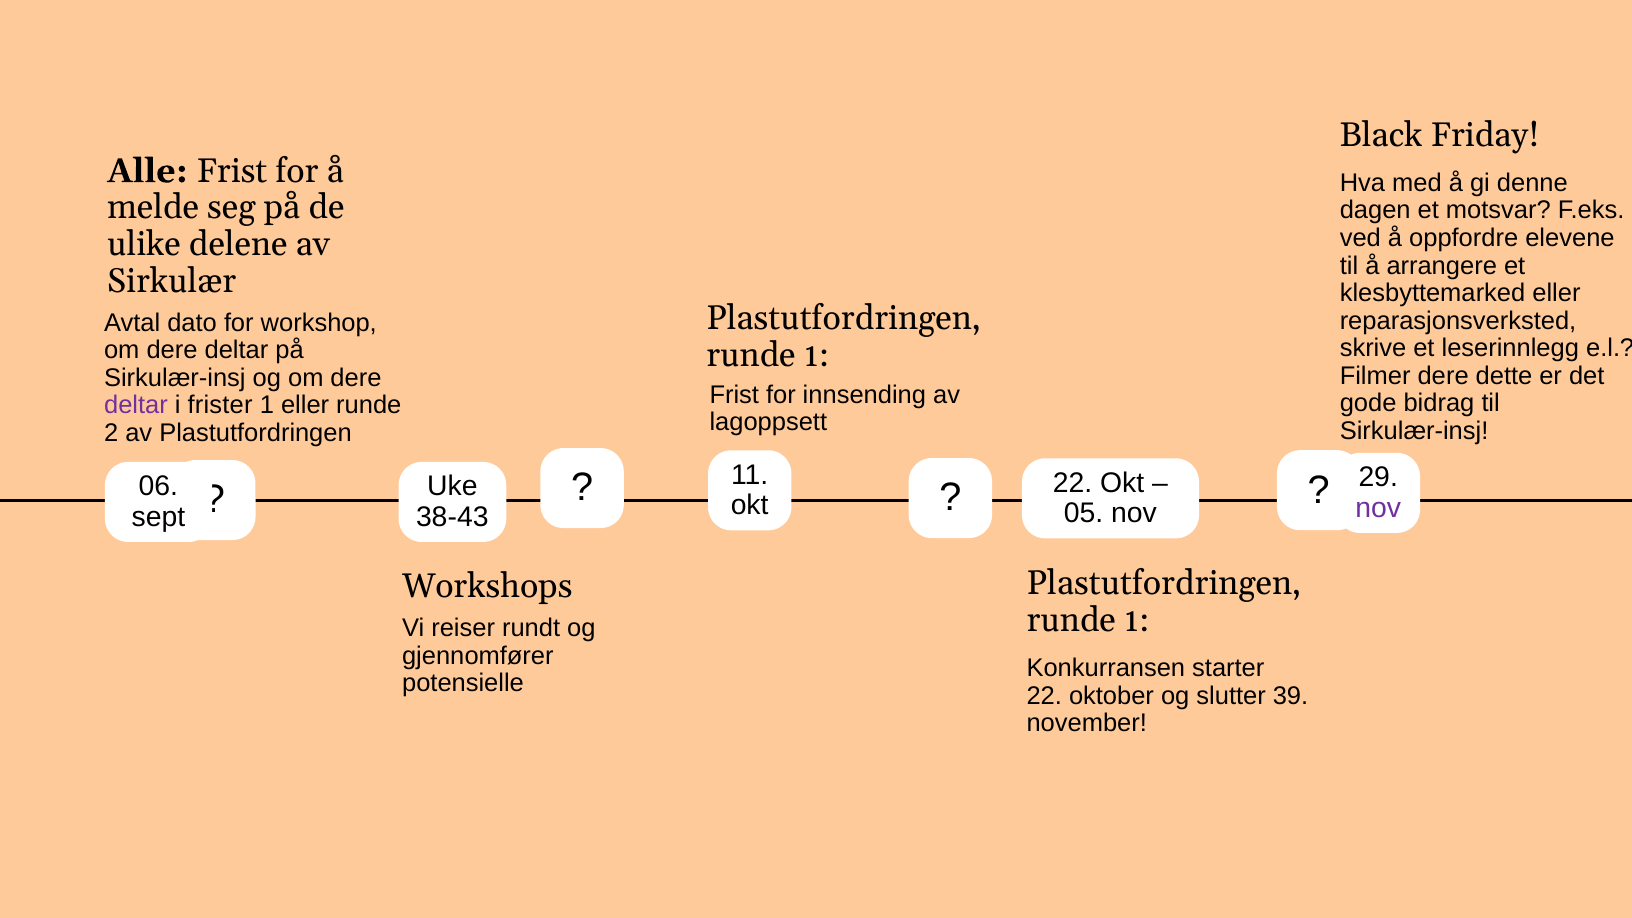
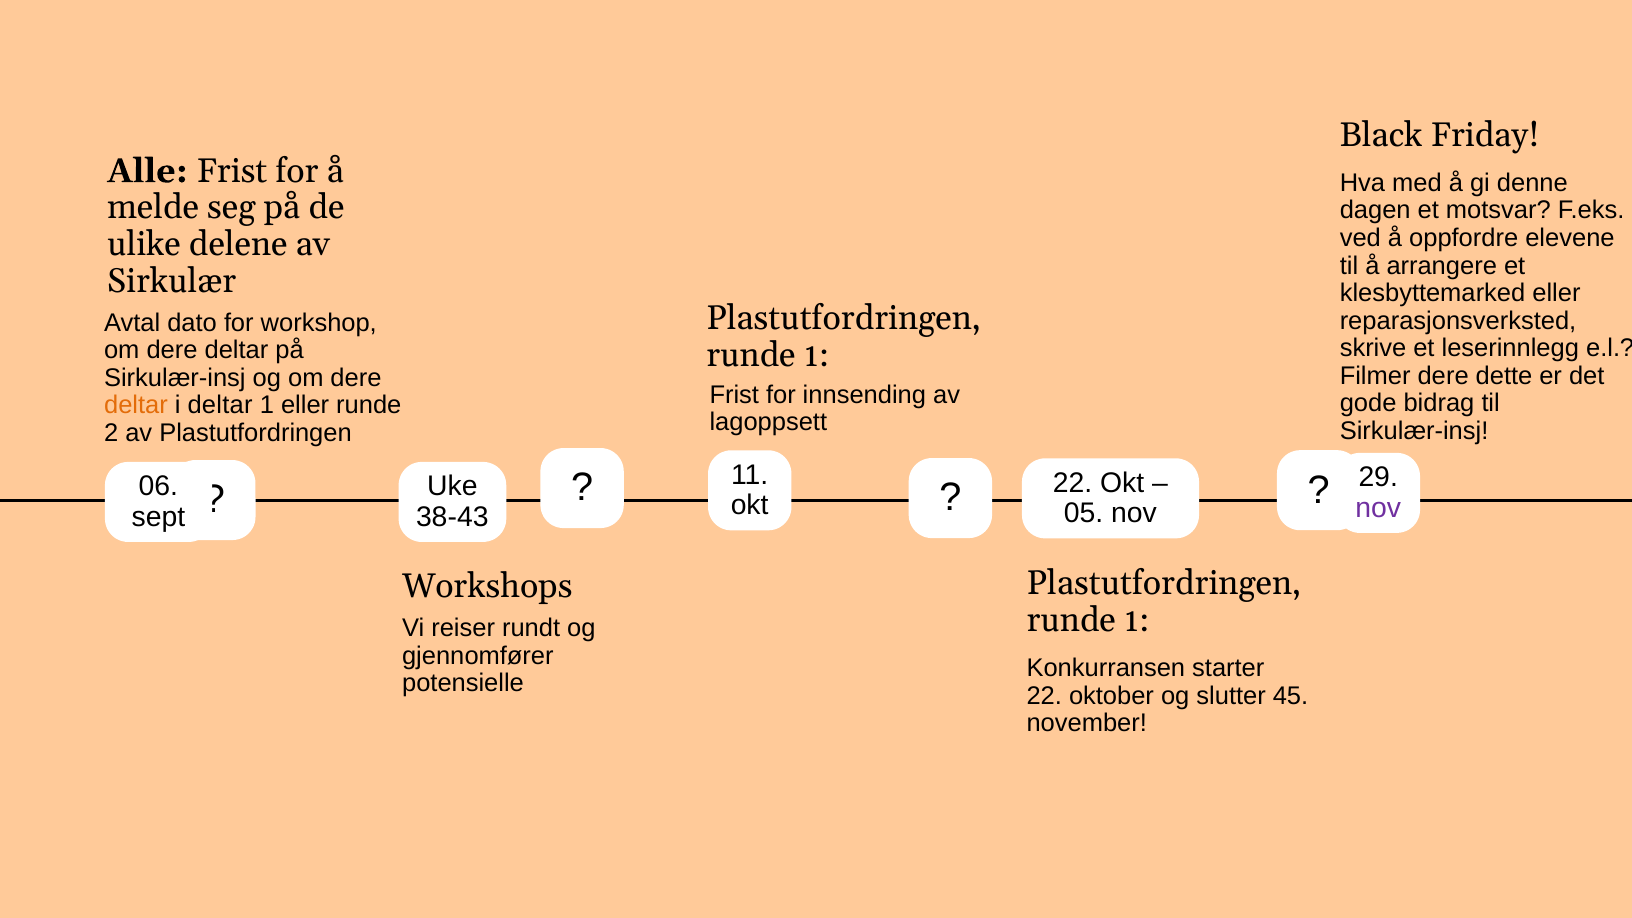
deltar colour: purple -> orange (136, 406)
i frister: frister -> deltar (220, 406)
39: 39 -> 45 (1290, 696)
